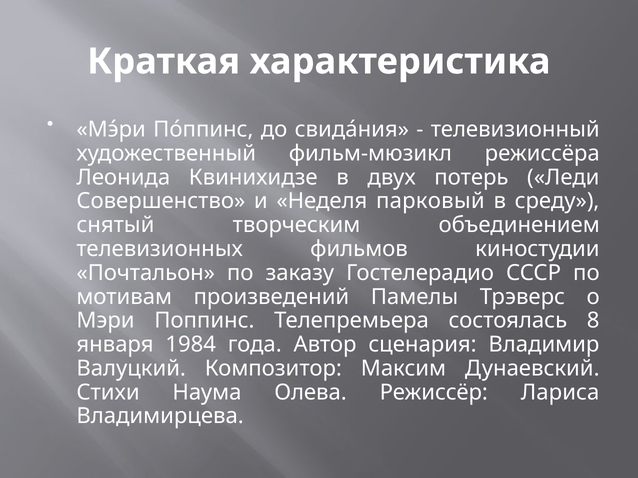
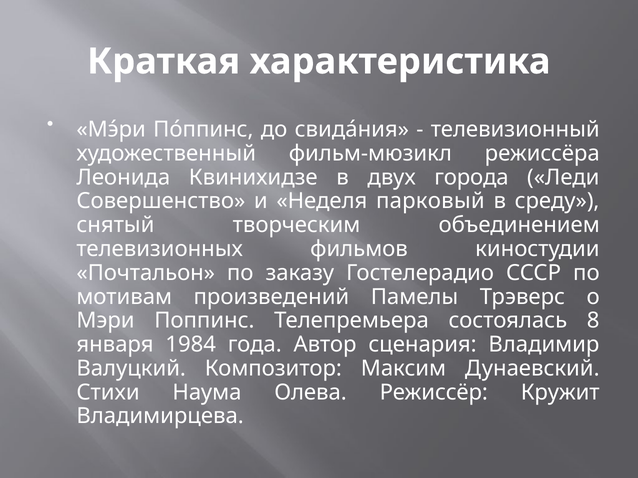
потерь: потерь -> города (471, 177)
Лариса: Лариса -> Кружит (560, 393)
